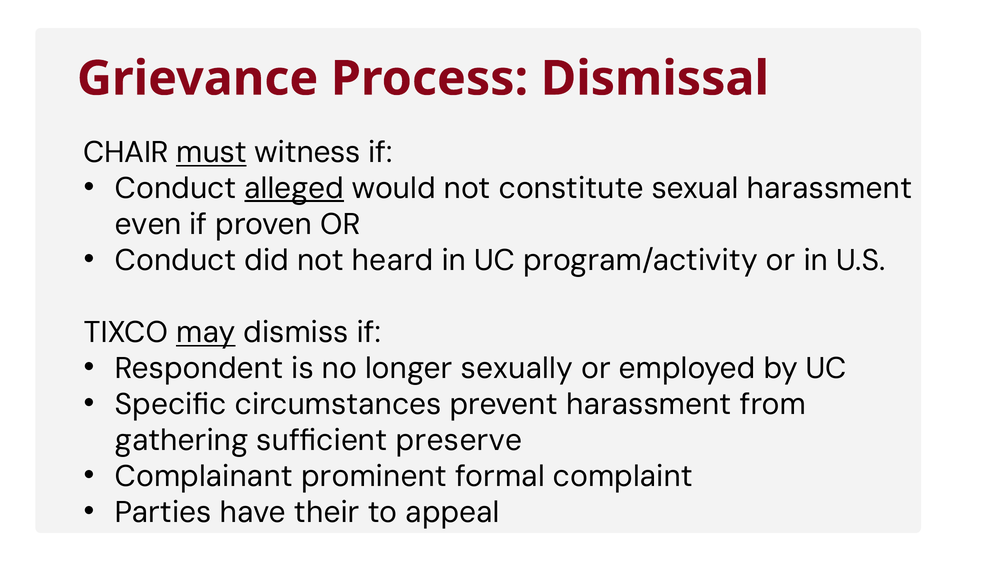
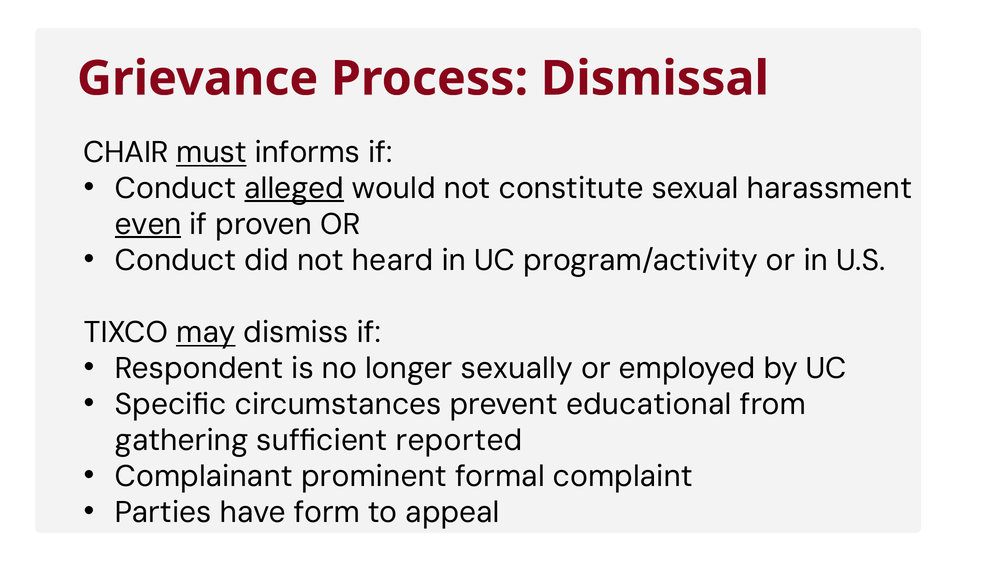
witness: witness -> informs (307, 152)
even underline: none -> present (148, 224)
prevent harassment: harassment -> educational (649, 404)
preserve: preserve -> reported (459, 440)
their: their -> form (327, 513)
